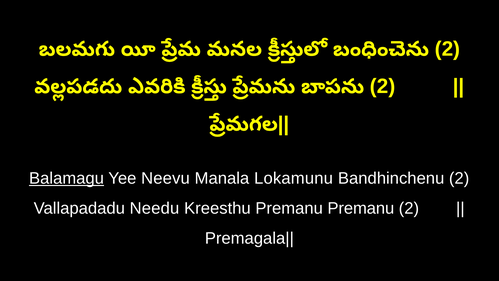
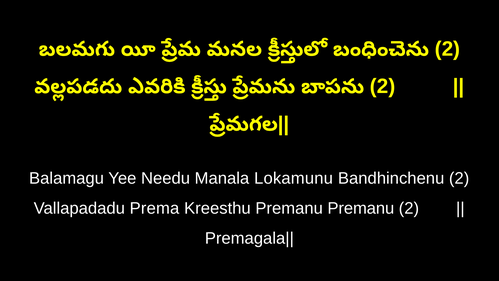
Balamagu underline: present -> none (67, 178)
Neevu: Neevu -> Needu (166, 178)
Needu: Needu -> Prema (154, 208)
